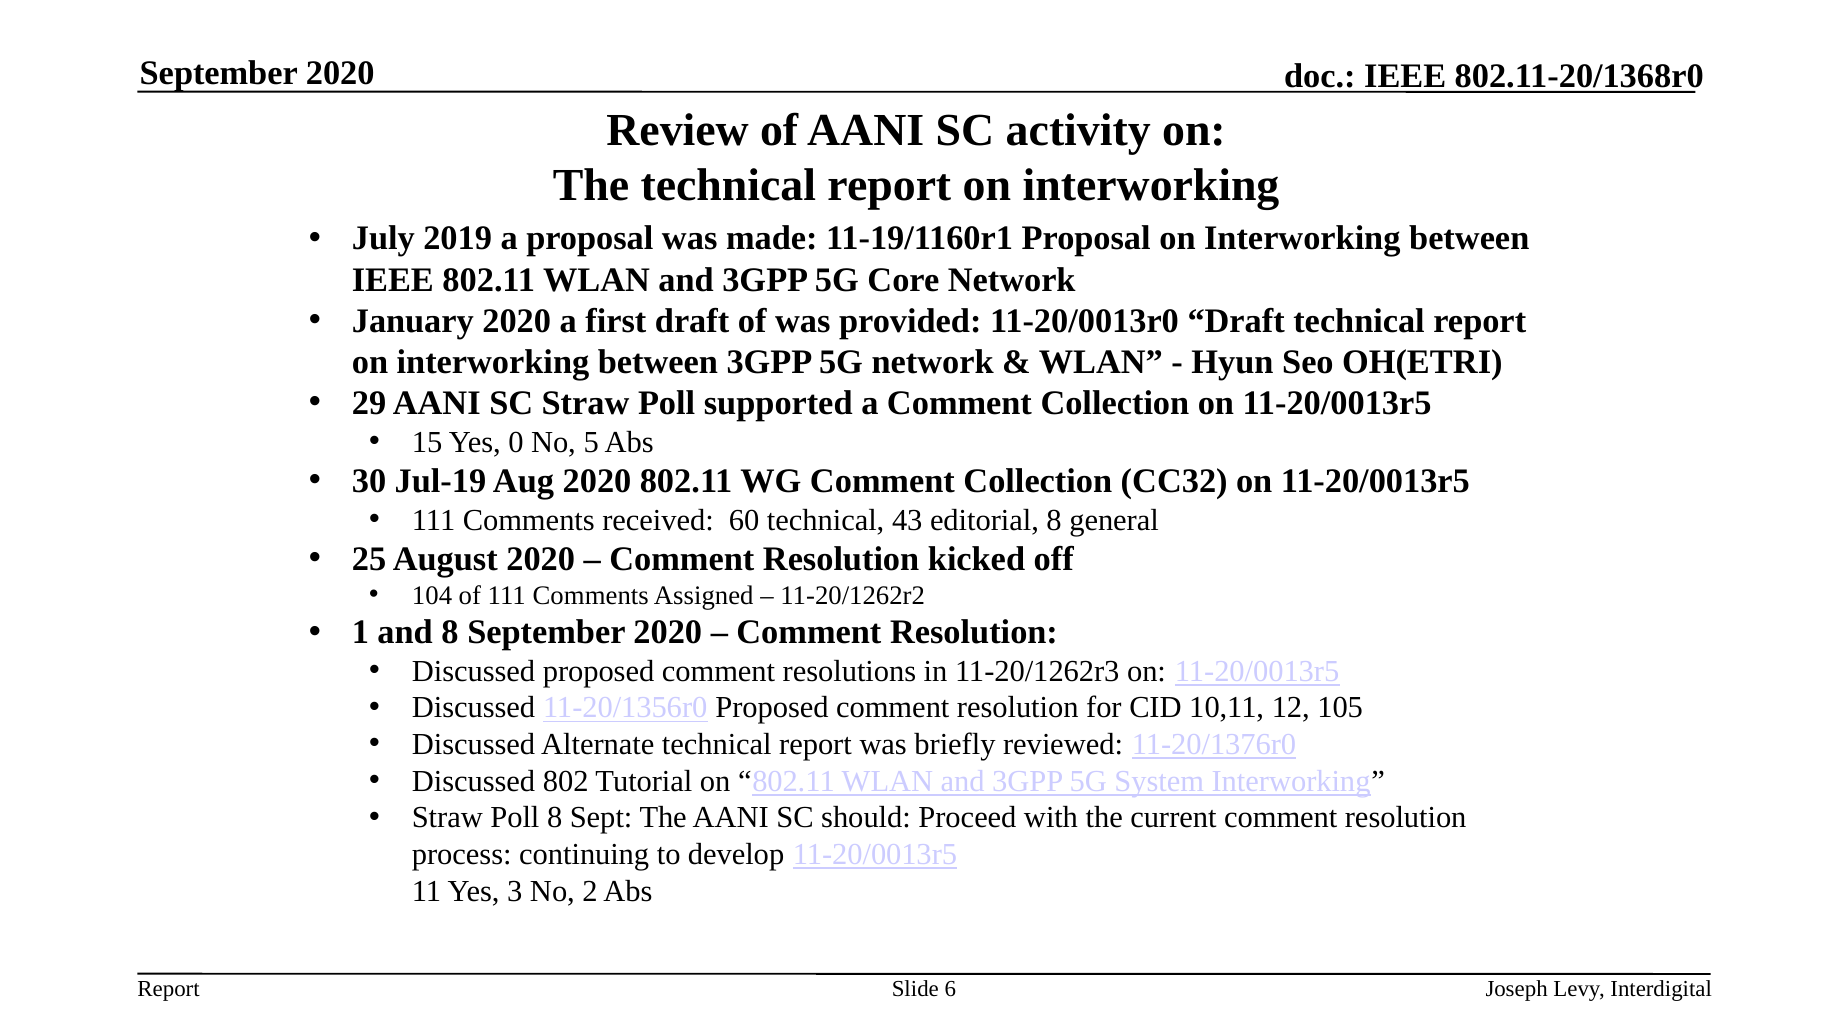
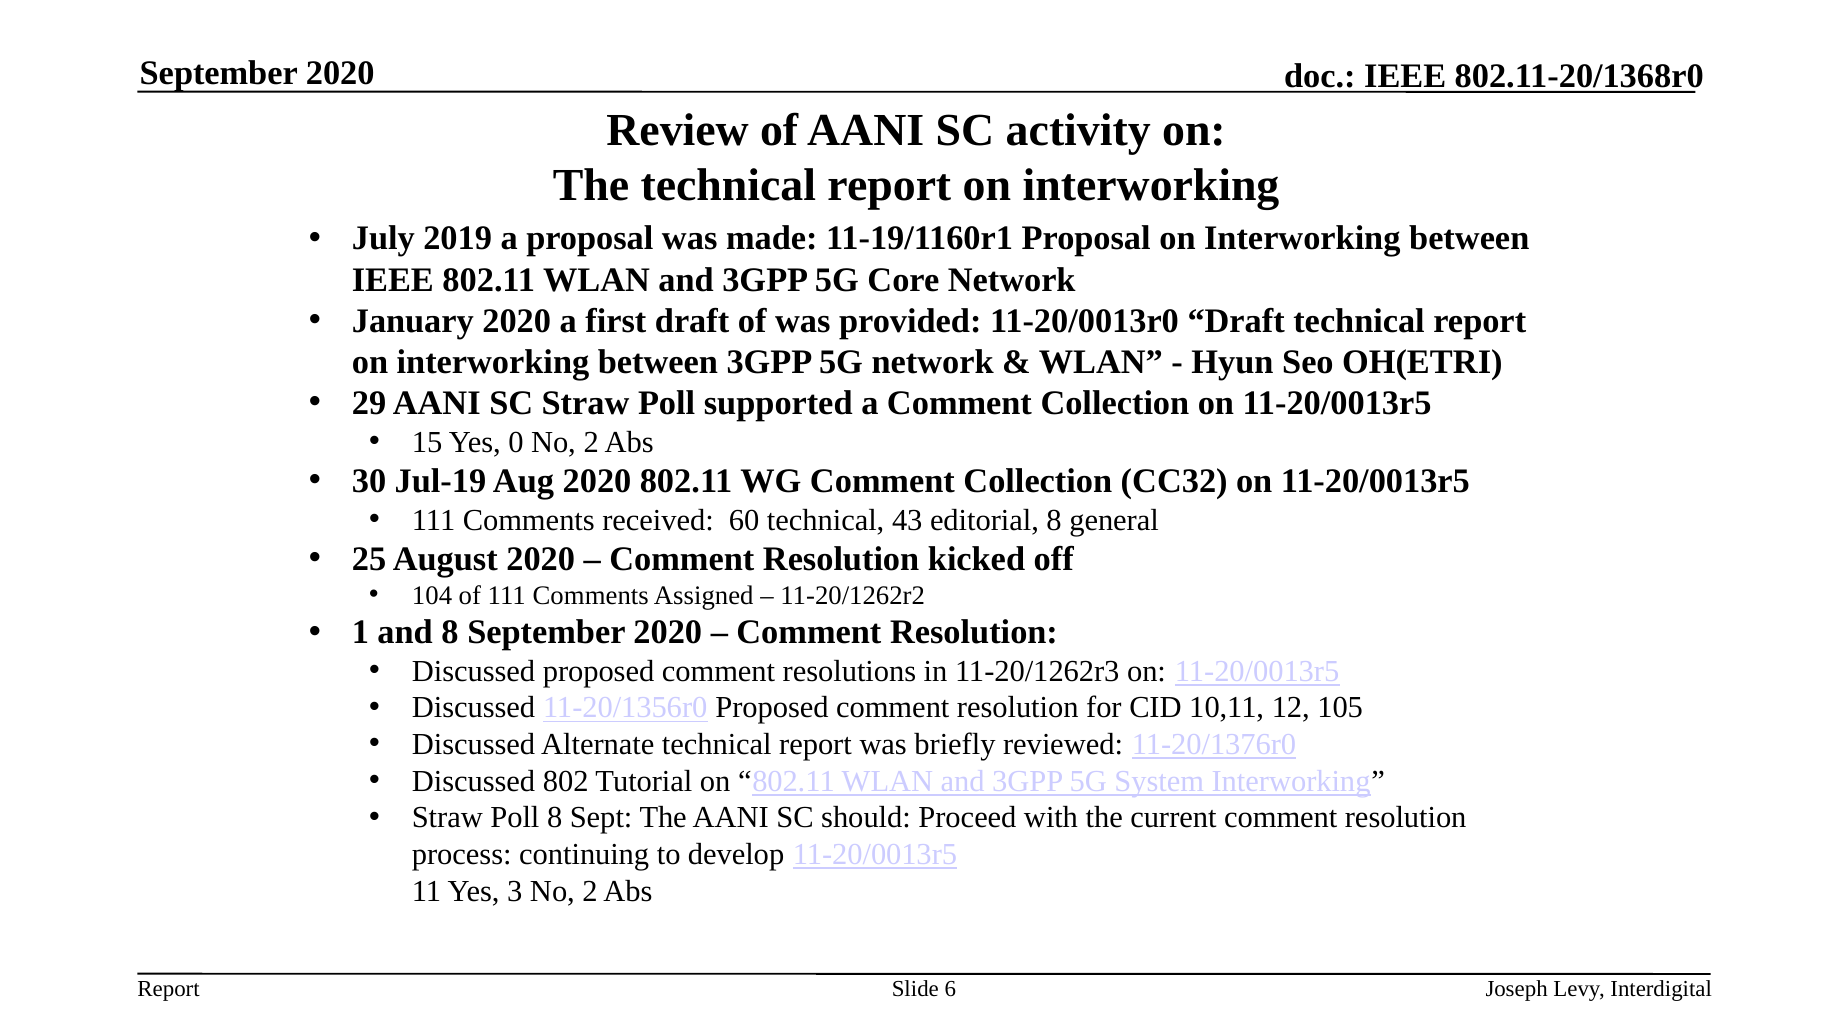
0 No 5: 5 -> 2 (591, 442)
